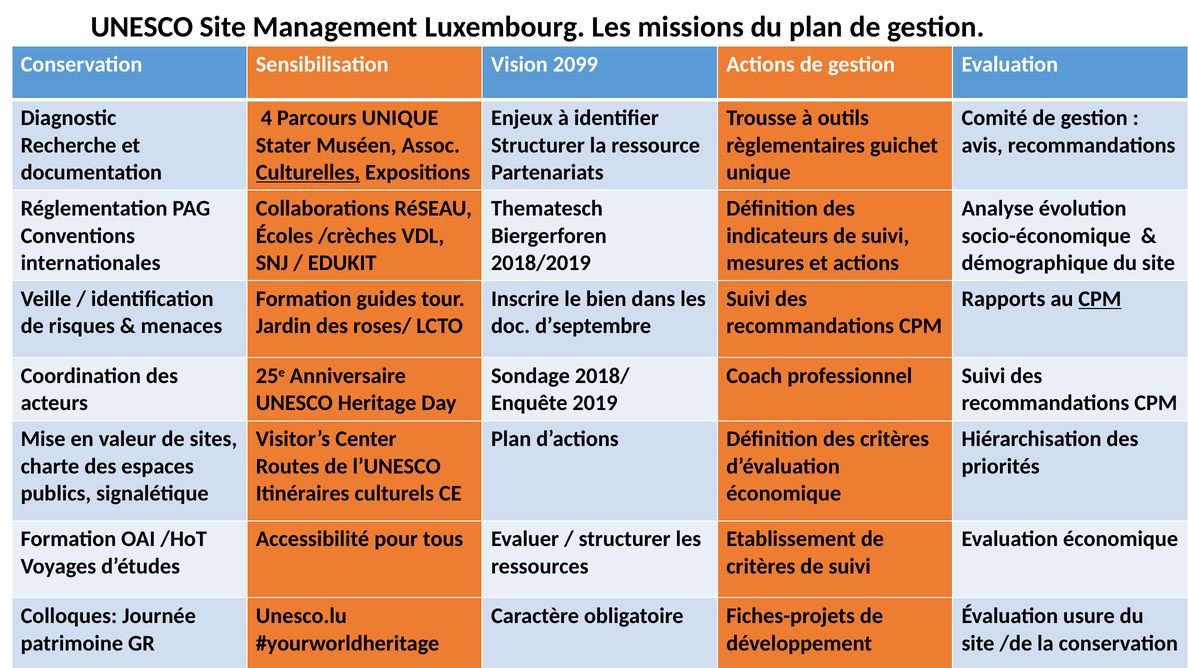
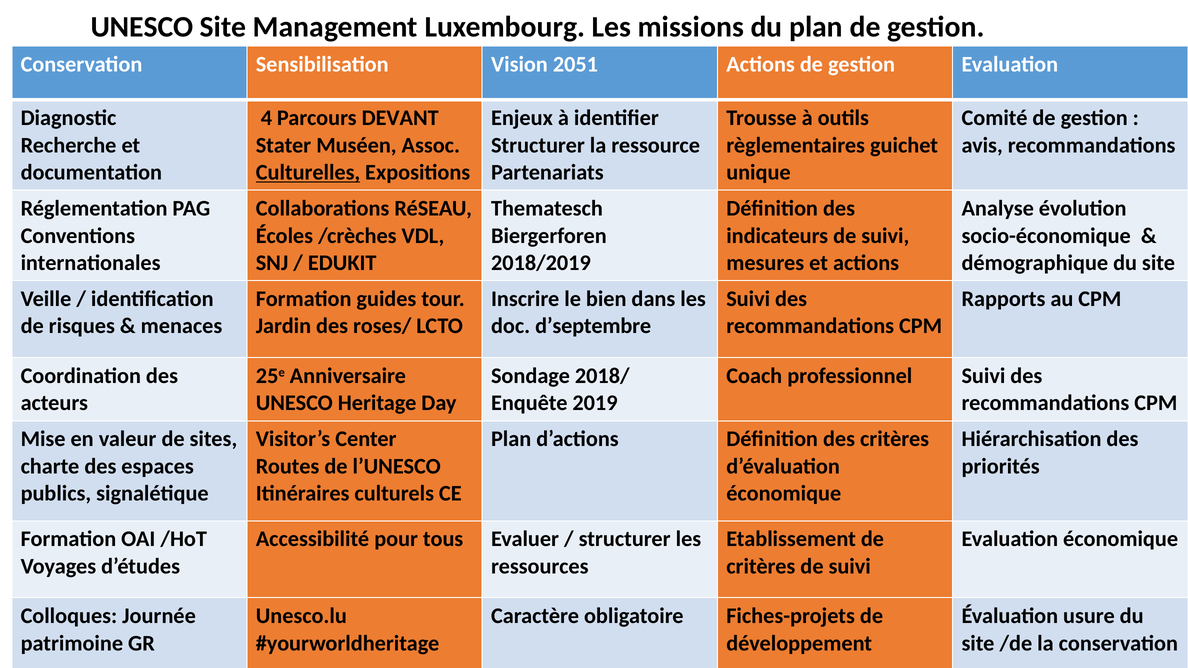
2099: 2099 -> 2051 (575, 64)
Parcours UNIQUE: UNIQUE -> DEVANT (400, 118)
CPM underline: present -> none (1100, 299)
